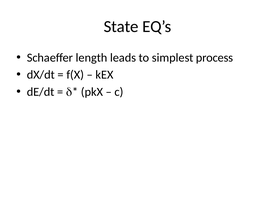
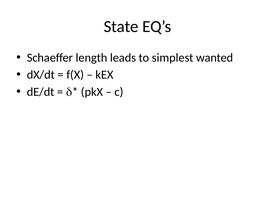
process: process -> wanted (215, 58)
